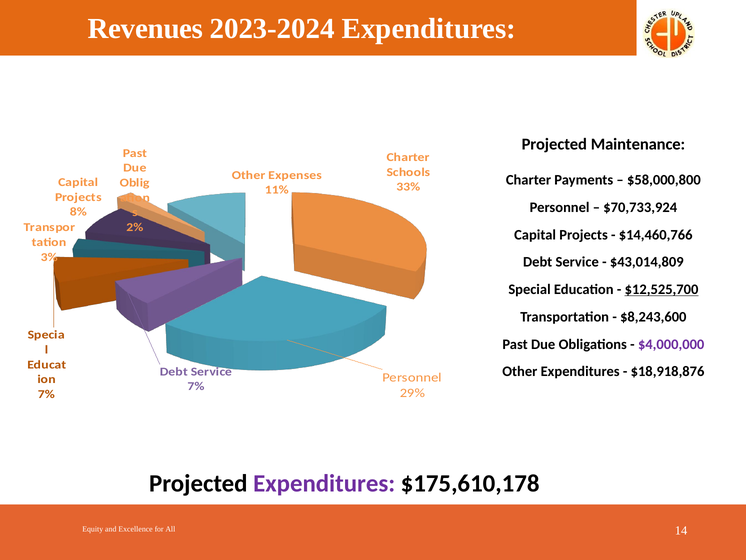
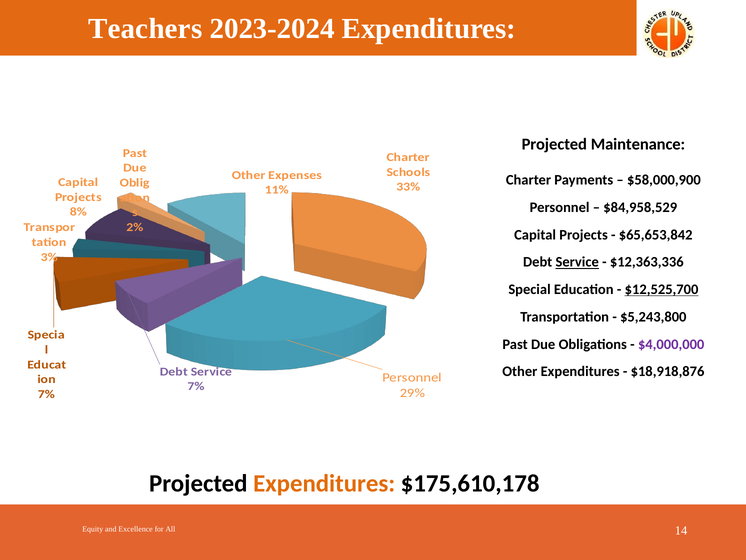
Revenues: Revenues -> Teachers (145, 29)
$58,000,800: $58,000,800 -> $58,000,900 (664, 180)
$70,733,924: $70,733,924 -> $84,958,529 (640, 207)
$14,460,766: $14,460,766 -> $65,653,842 (656, 235)
Service underline: none -> present (577, 262)
$43,014,809: $43,014,809 -> $12,363,336 (647, 262)
$8,243,600: $8,243,600 -> $5,243,800 (653, 317)
Expenditures colour: purple -> orange (324, 483)
